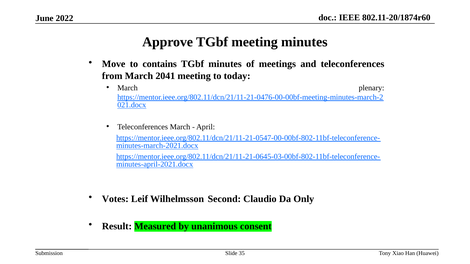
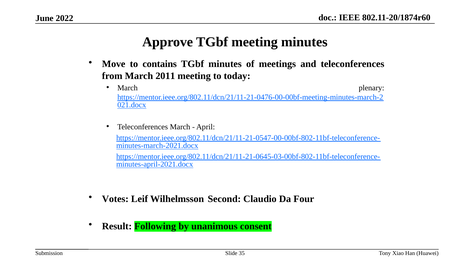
2041: 2041 -> 2011 (165, 76)
Only: Only -> Four (304, 199)
Measured: Measured -> Following (155, 227)
